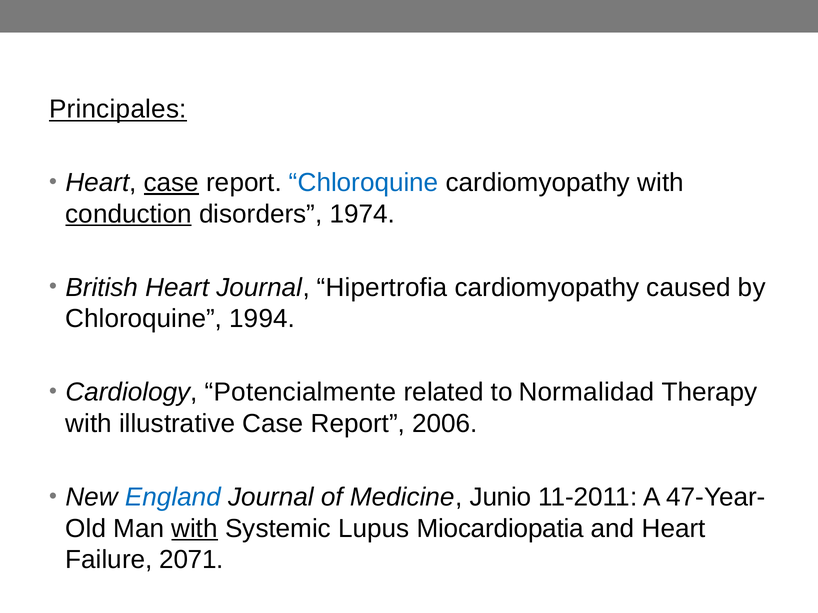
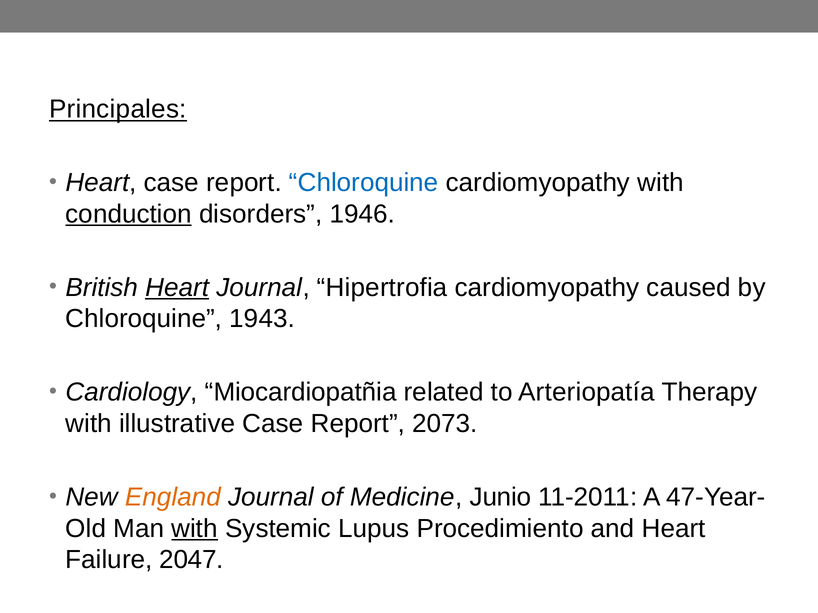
case underline: present -> none (171, 183)
1974: 1974 -> 1946 (362, 214)
Heart underline: none -> present (177, 288)
1994: 1994 -> 1943 (262, 319)
Potencialmente: Potencialmente -> Miocardiopatñia (301, 393)
Normalidad: Normalidad -> Arteriopatía (587, 393)
2006: 2006 -> 2073 (445, 424)
England colour: blue -> orange (173, 498)
Miocardiopatia: Miocardiopatia -> Procedimiento (500, 529)
2071: 2071 -> 2047 (192, 560)
